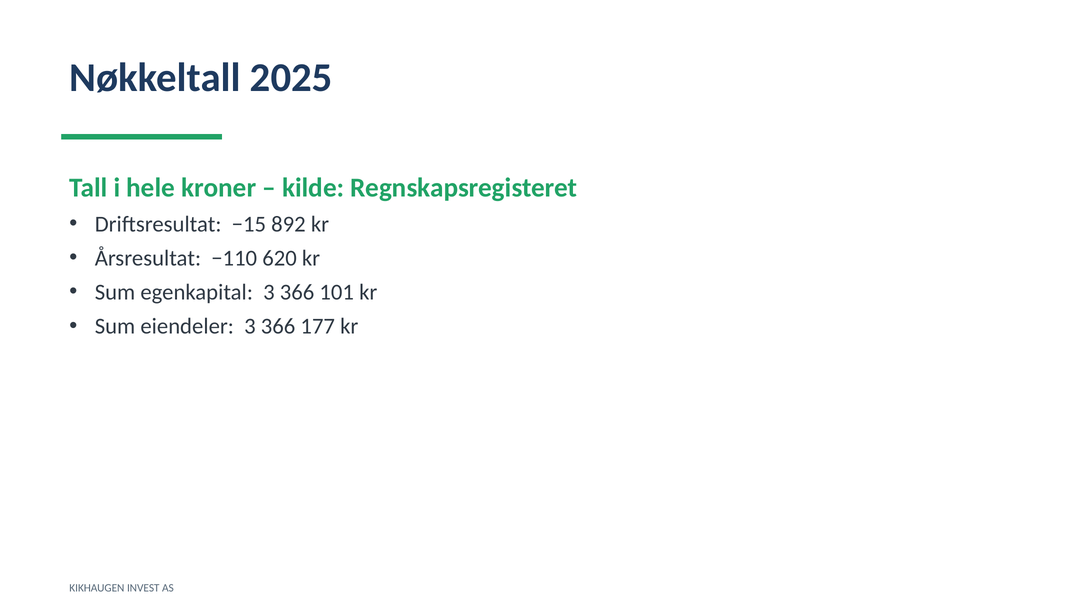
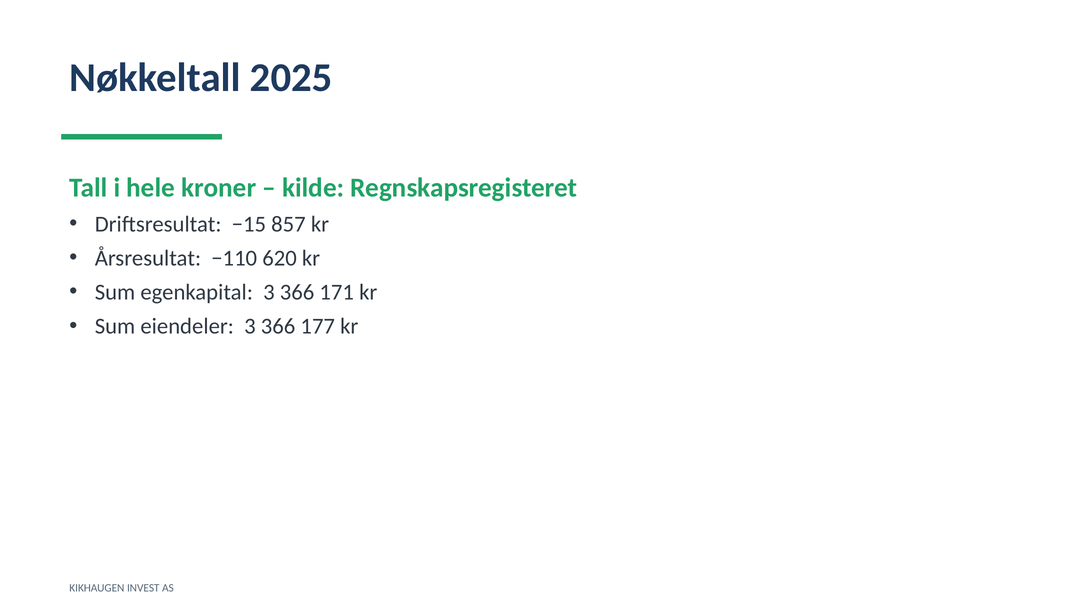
892: 892 -> 857 (288, 224)
101: 101 -> 171 (337, 292)
